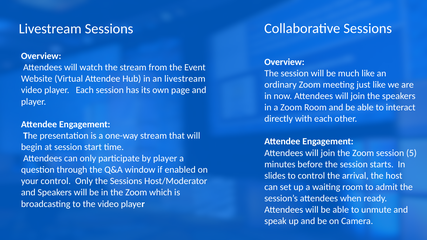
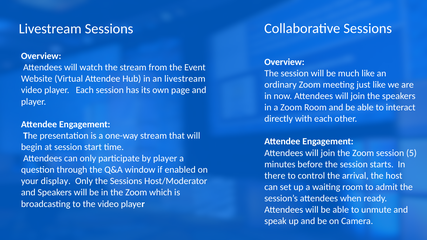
slides: slides -> there (275, 176)
your control: control -> display (56, 181)
